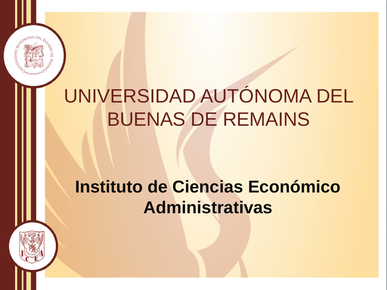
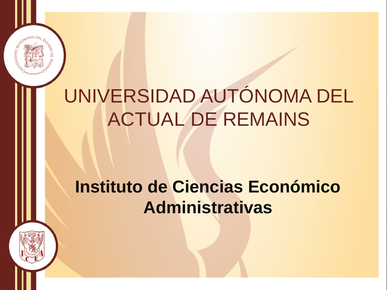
BUENAS: BUENAS -> ACTUAL (146, 120)
